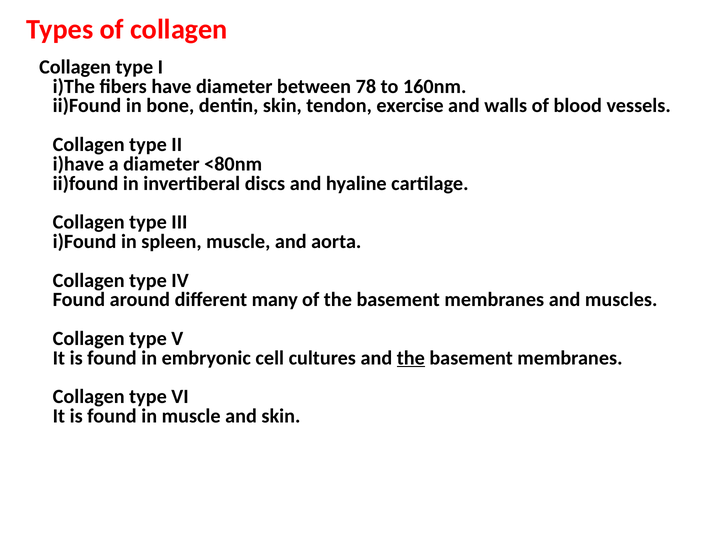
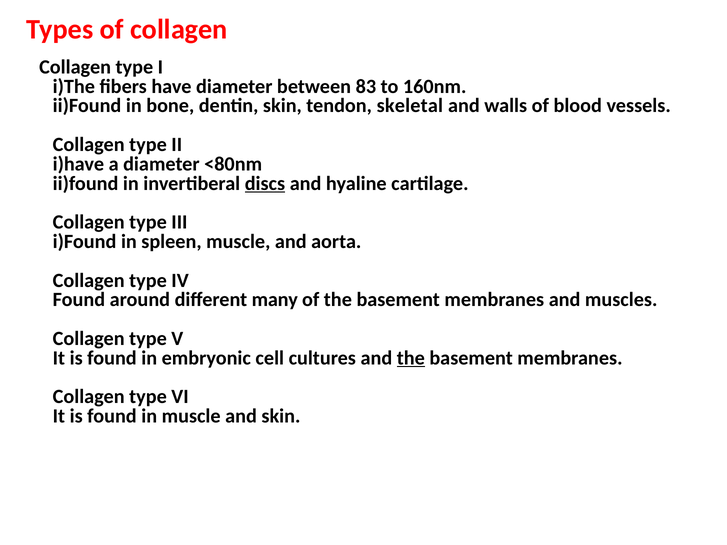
78: 78 -> 83 (366, 86)
exercise: exercise -> skeletal (410, 106)
discs underline: none -> present (265, 183)
